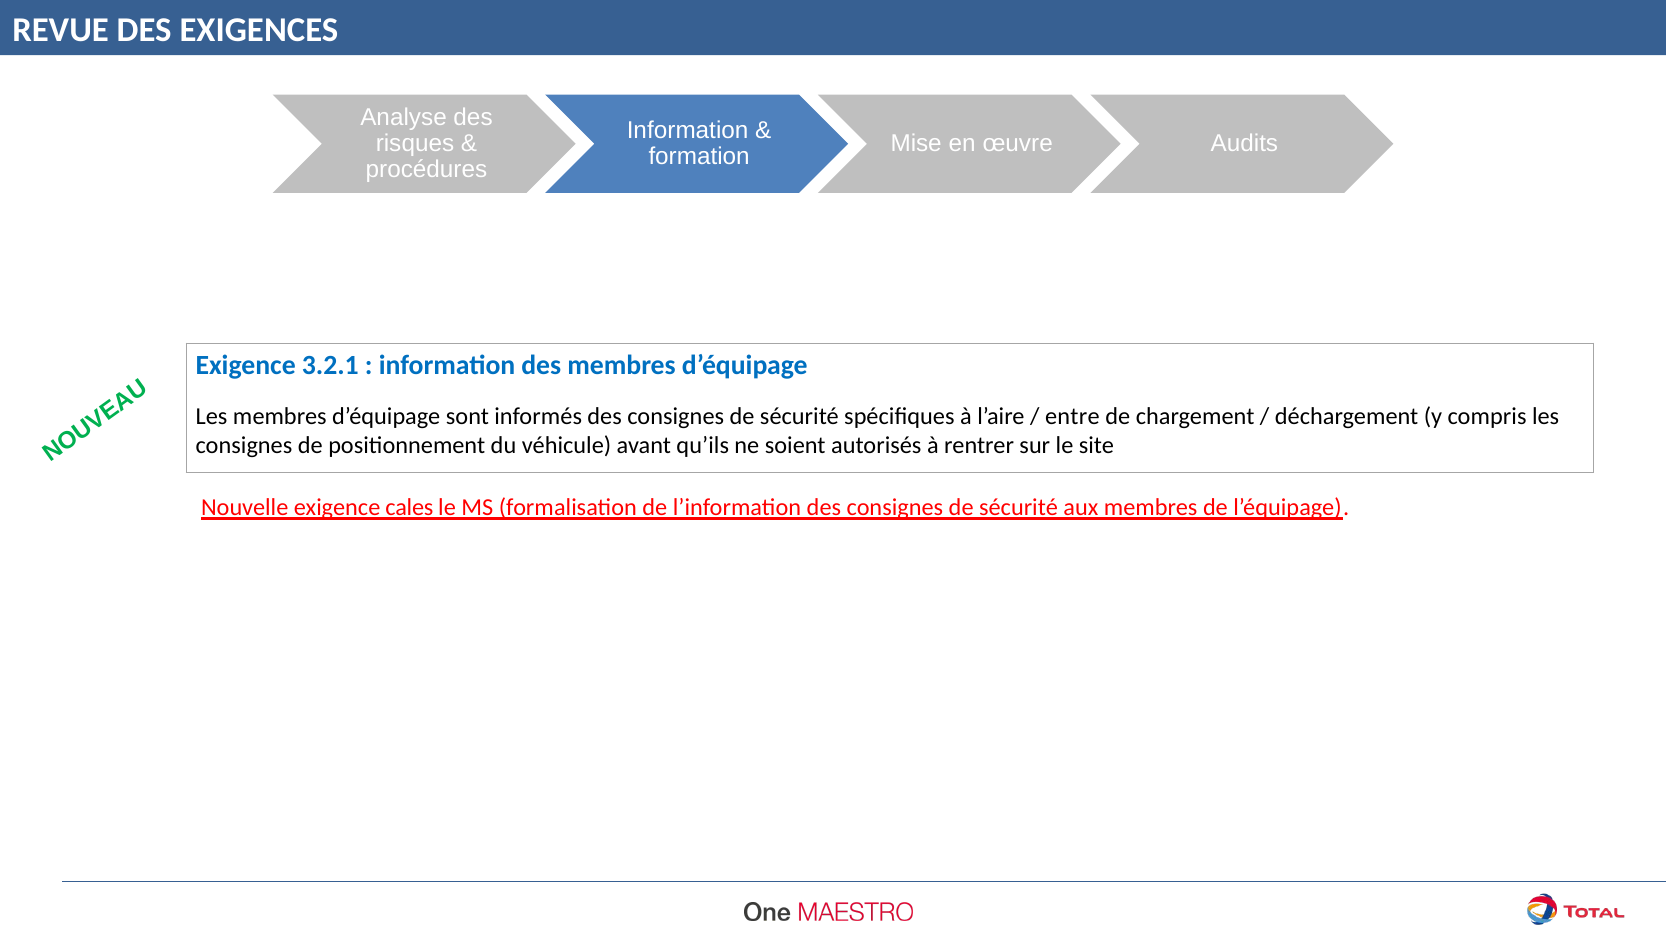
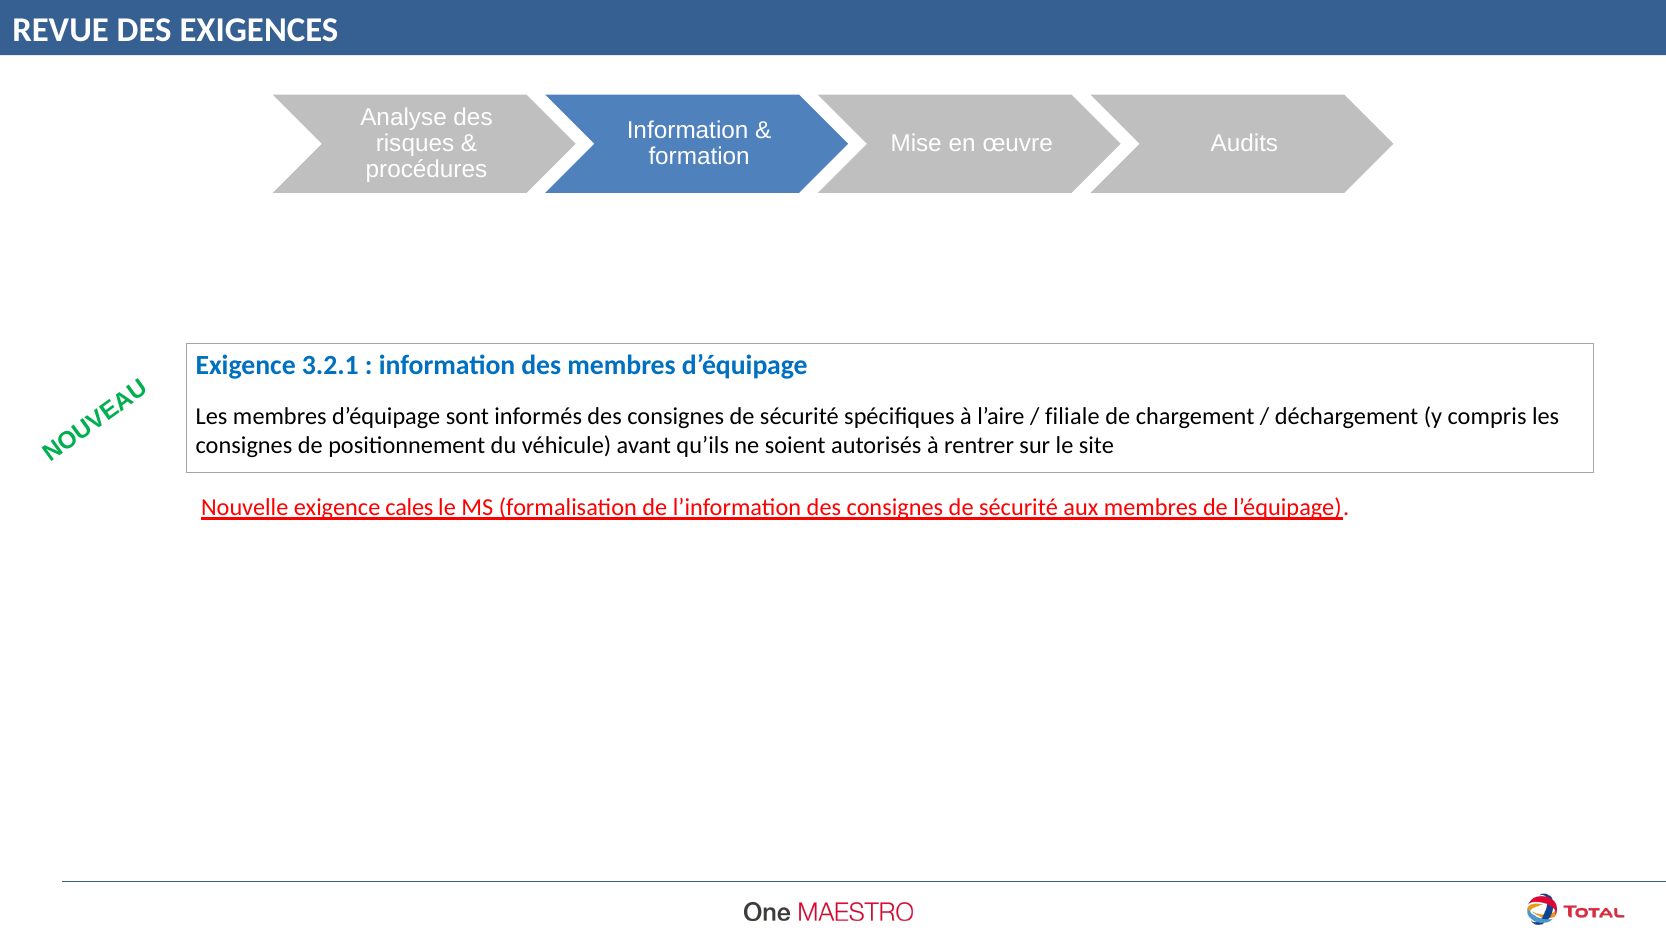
entre: entre -> filiale (1072, 416)
